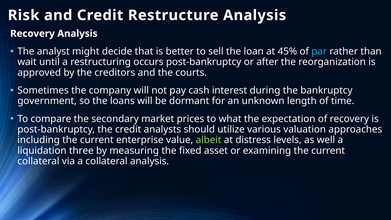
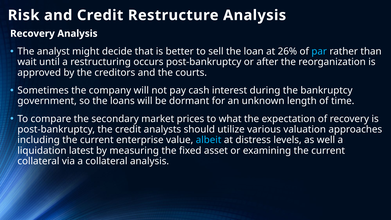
45%: 45% -> 26% (287, 51)
albeit colour: light green -> light blue (209, 140)
three: three -> latest (81, 151)
